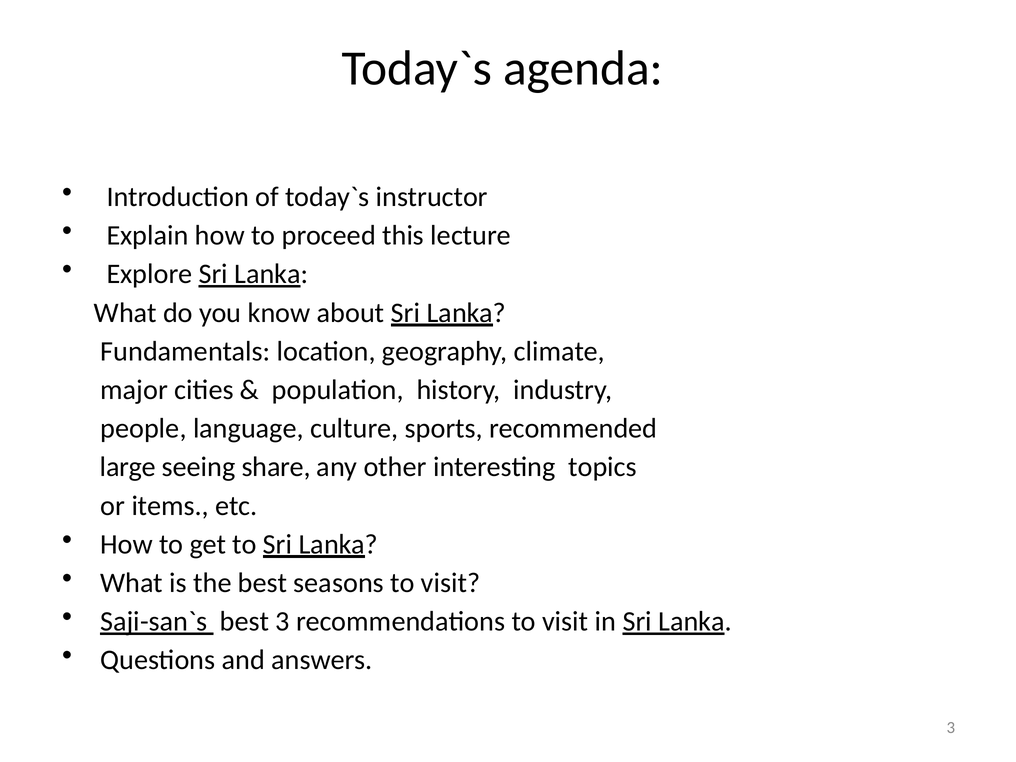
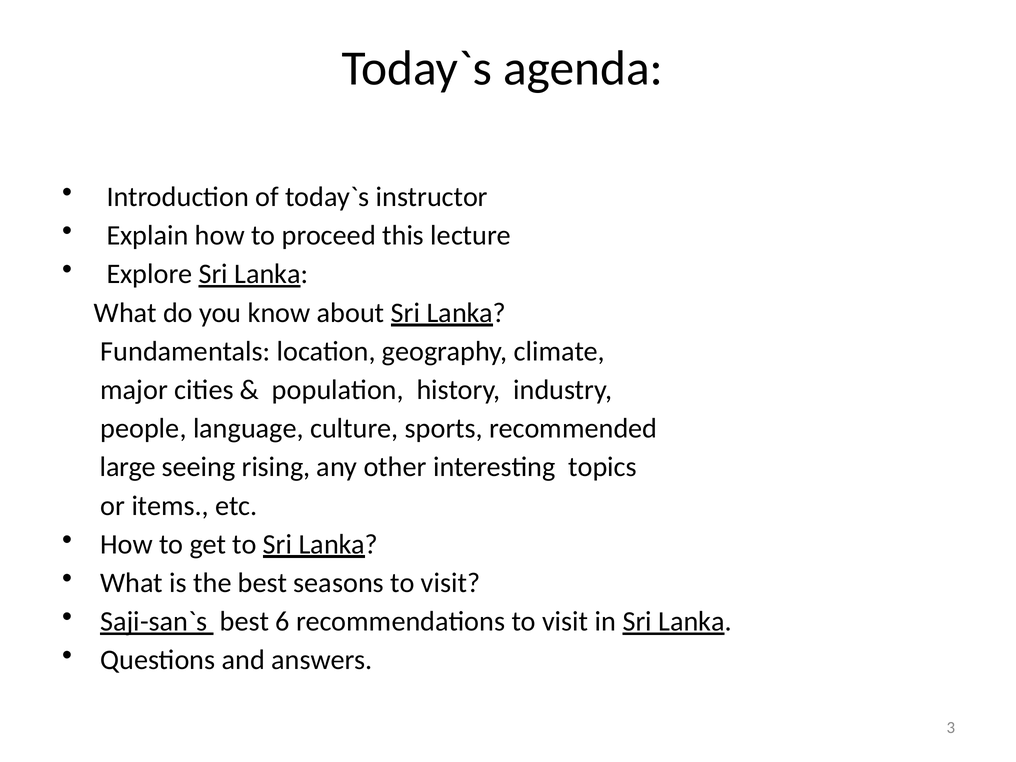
share: share -> rising (276, 467)
best 3: 3 -> 6 (283, 622)
